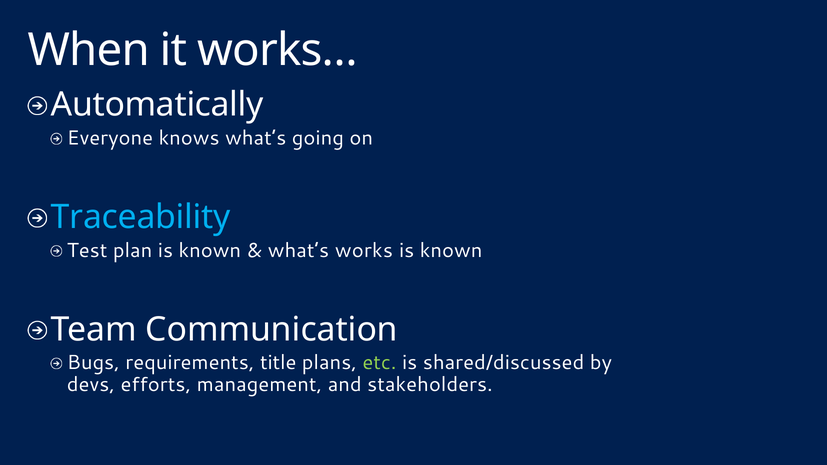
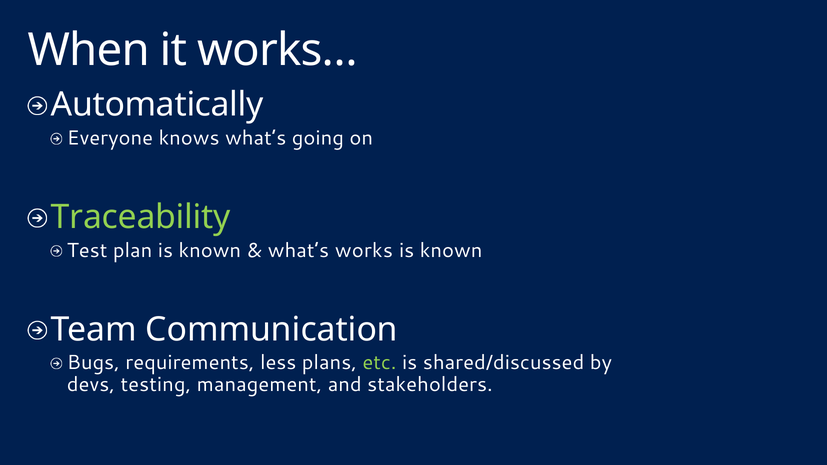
Traceability colour: light blue -> light green (141, 217)
title: title -> less (278, 363)
efforts: efforts -> testing (156, 385)
